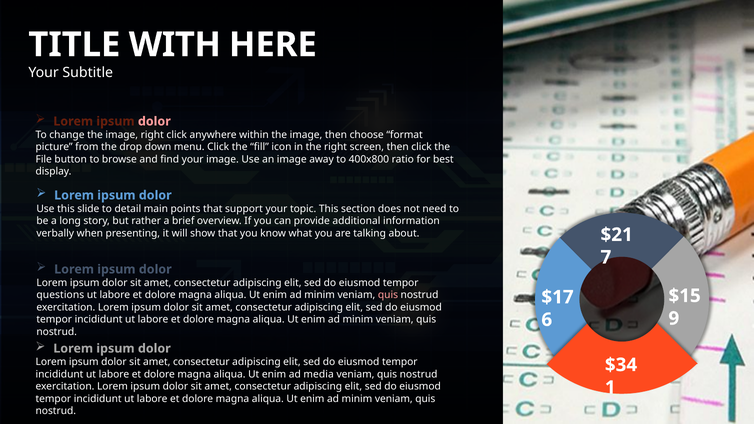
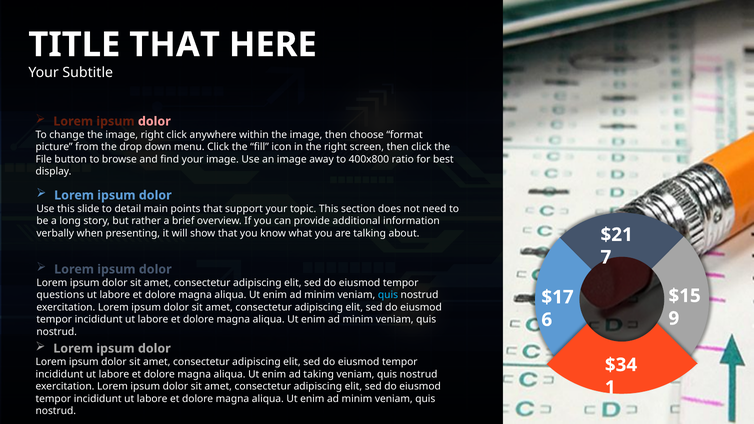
WITH: WITH -> THAT (175, 45)
quis colour: pink -> light blue (388, 295)
media: media -> taking (319, 374)
